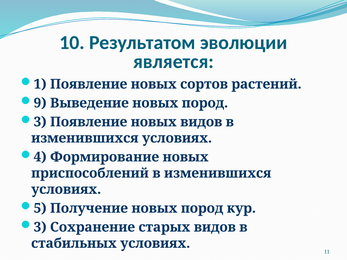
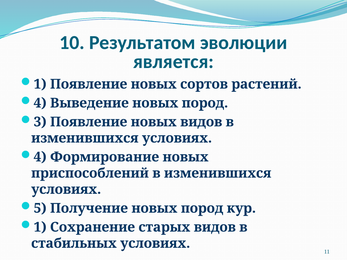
9: 9 -> 4 (40, 103)
3: 3 -> 1 (40, 227)
